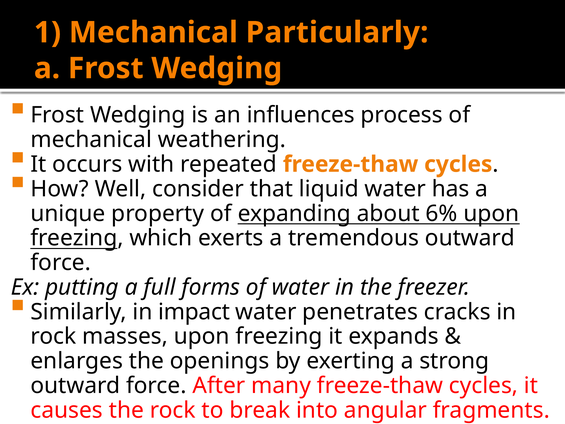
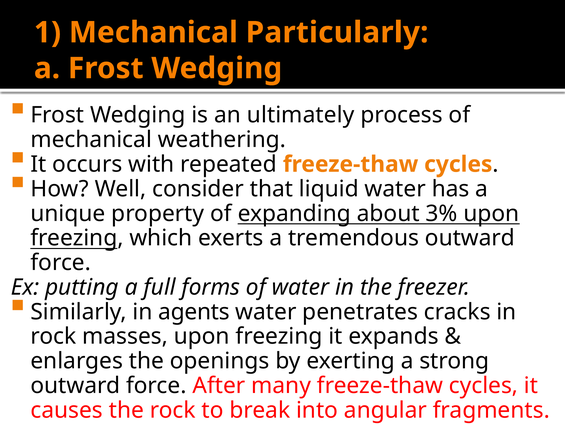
influences: influences -> ultimately (301, 115)
6%: 6% -> 3% (442, 213)
impact: impact -> agents (194, 312)
